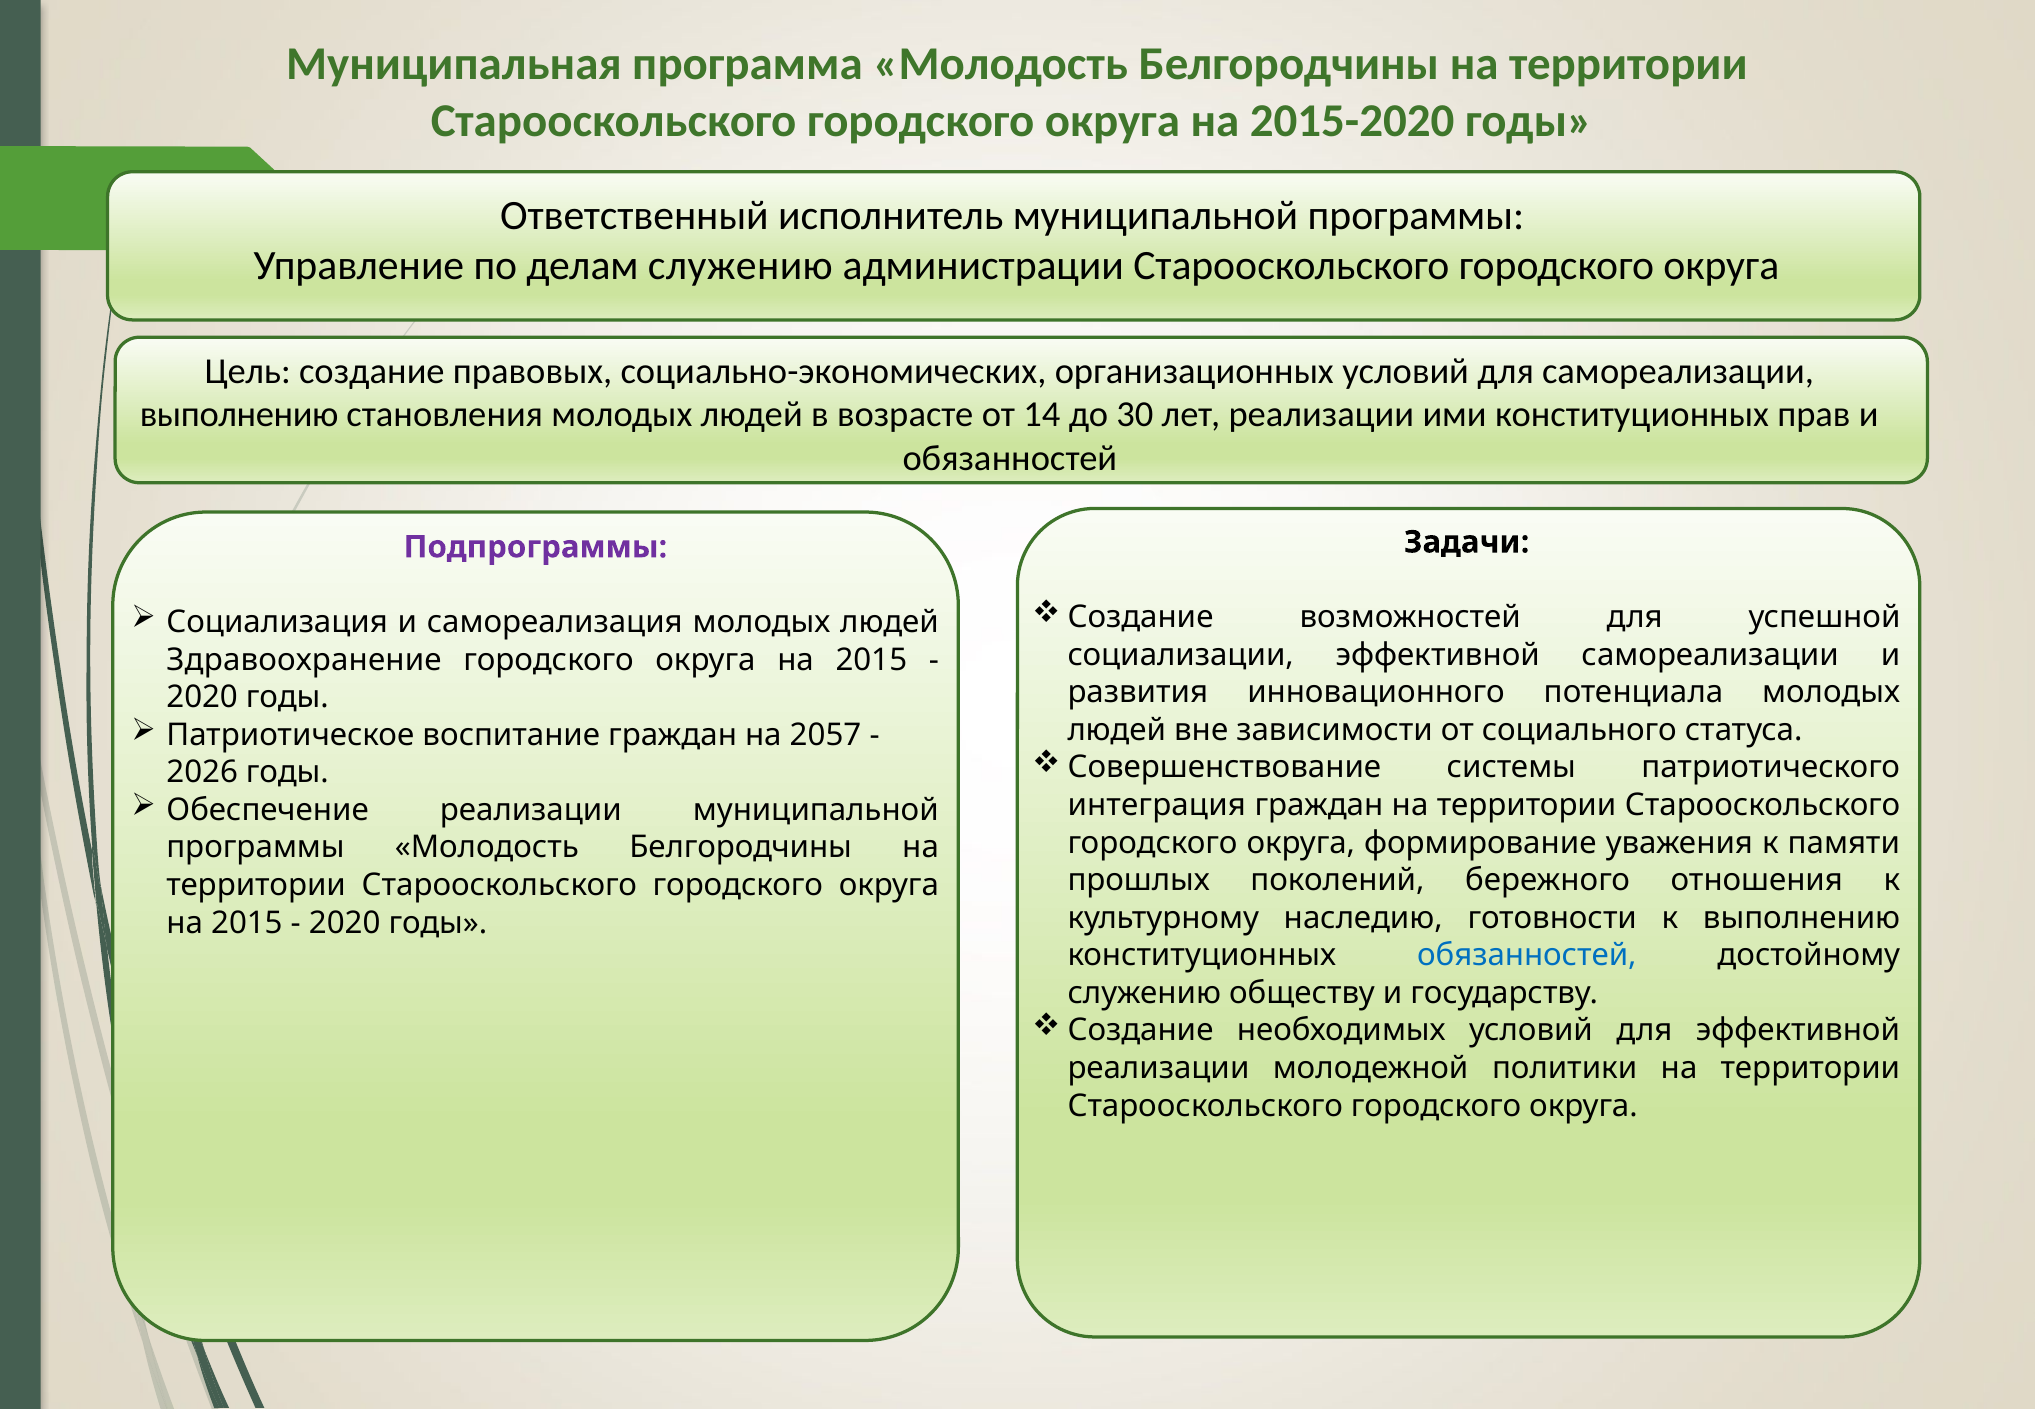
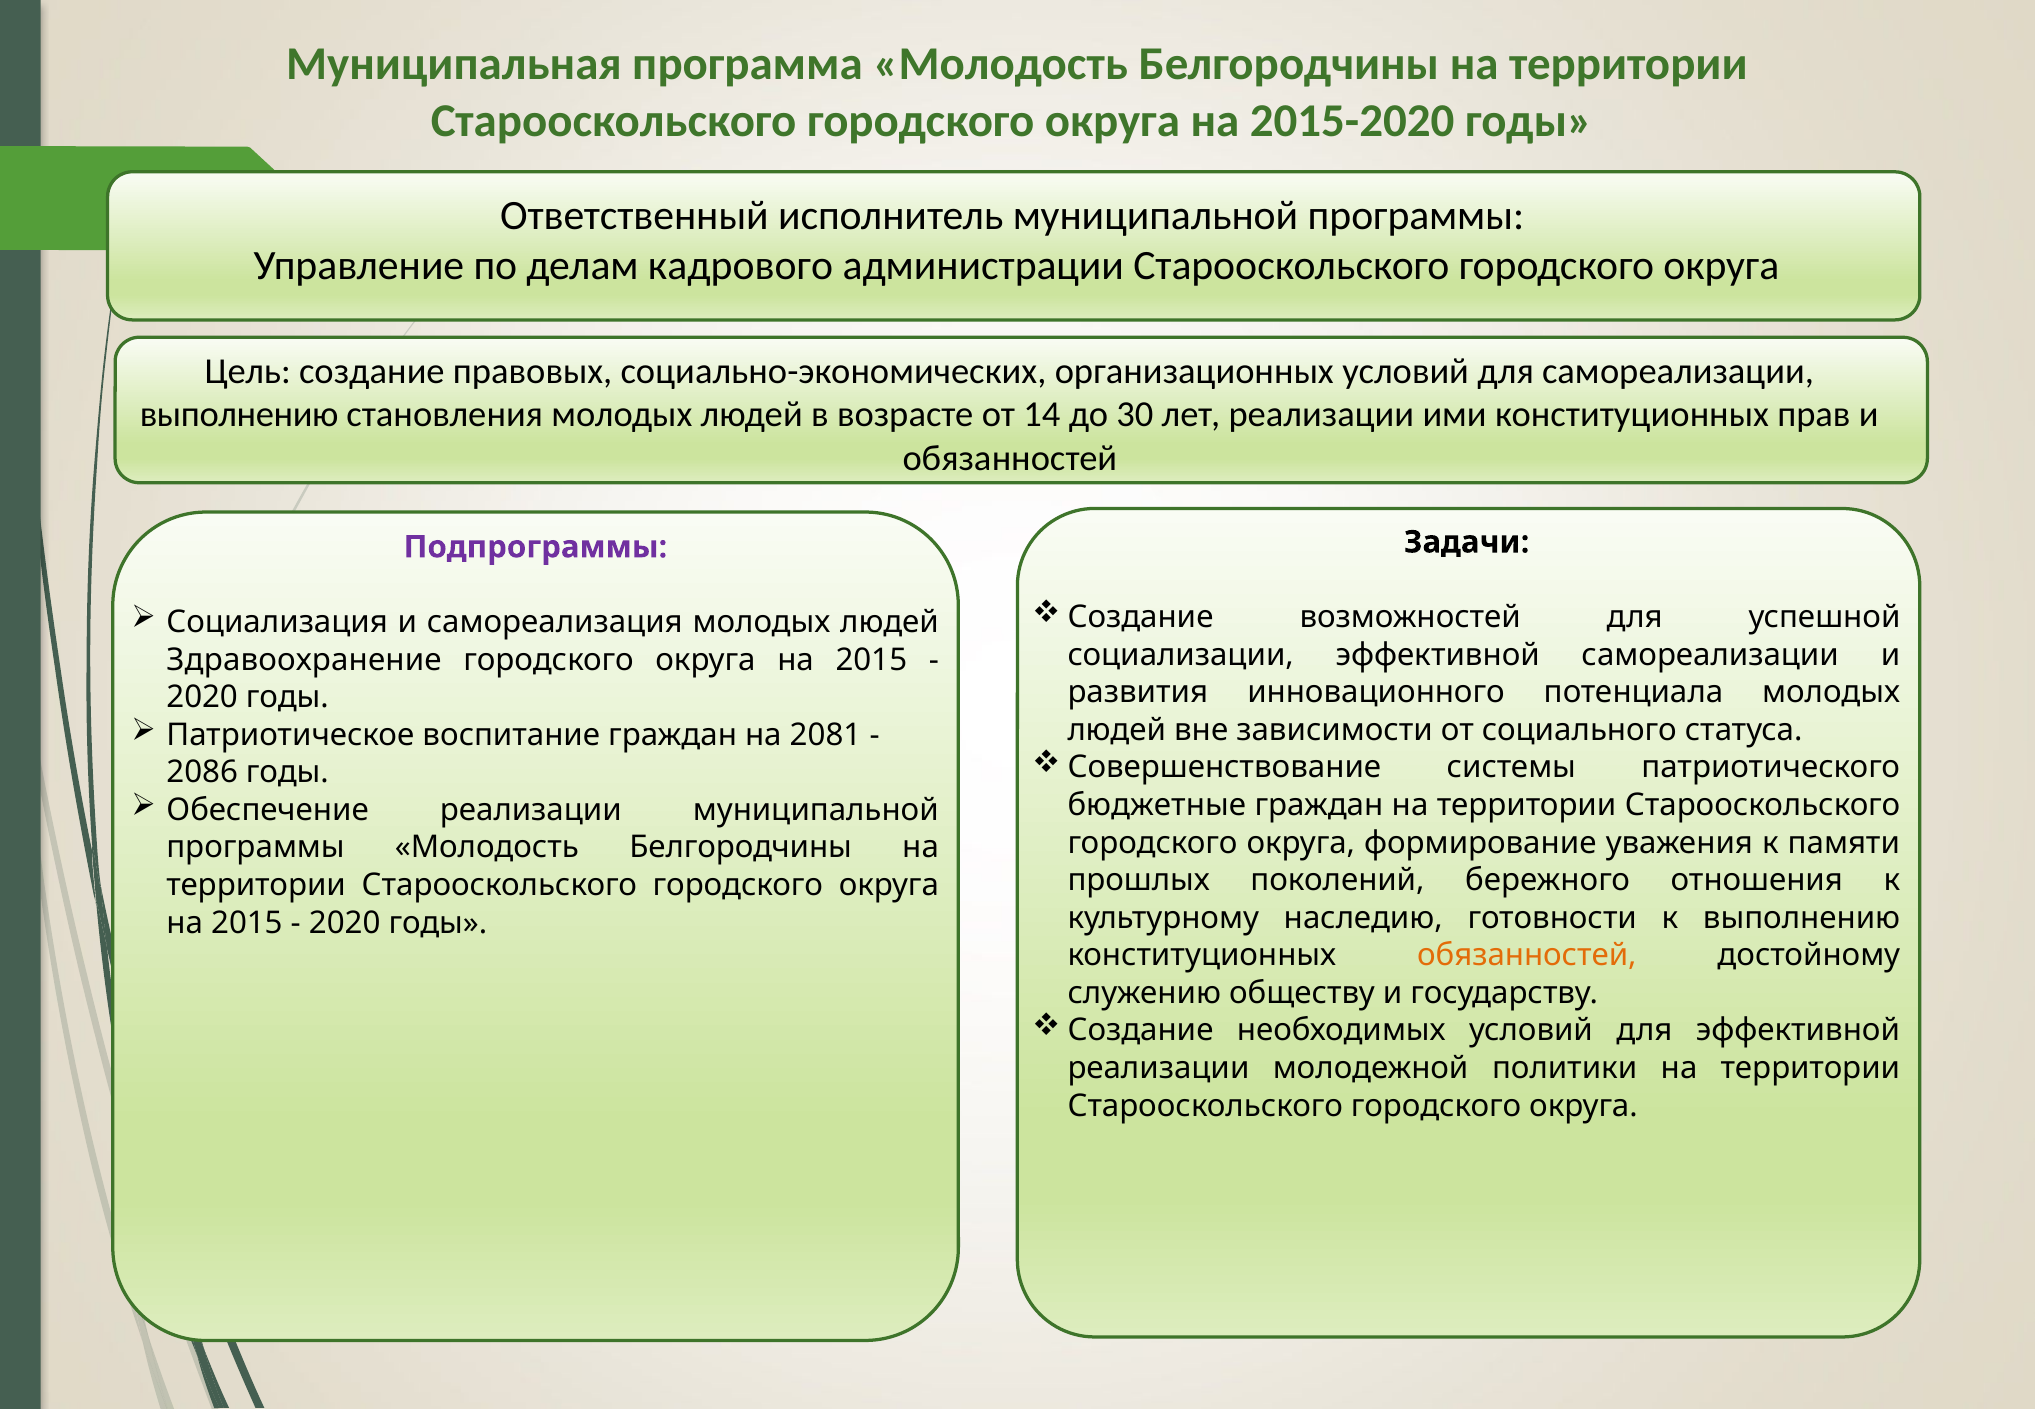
делам служению: служению -> кадрового (741, 266)
2057: 2057 -> 2081 (826, 735)
2026: 2026 -> 2086 (202, 772)
интеграция: интеграция -> бюджетные (1157, 805)
обязанностей colour: blue -> orange (1527, 955)
